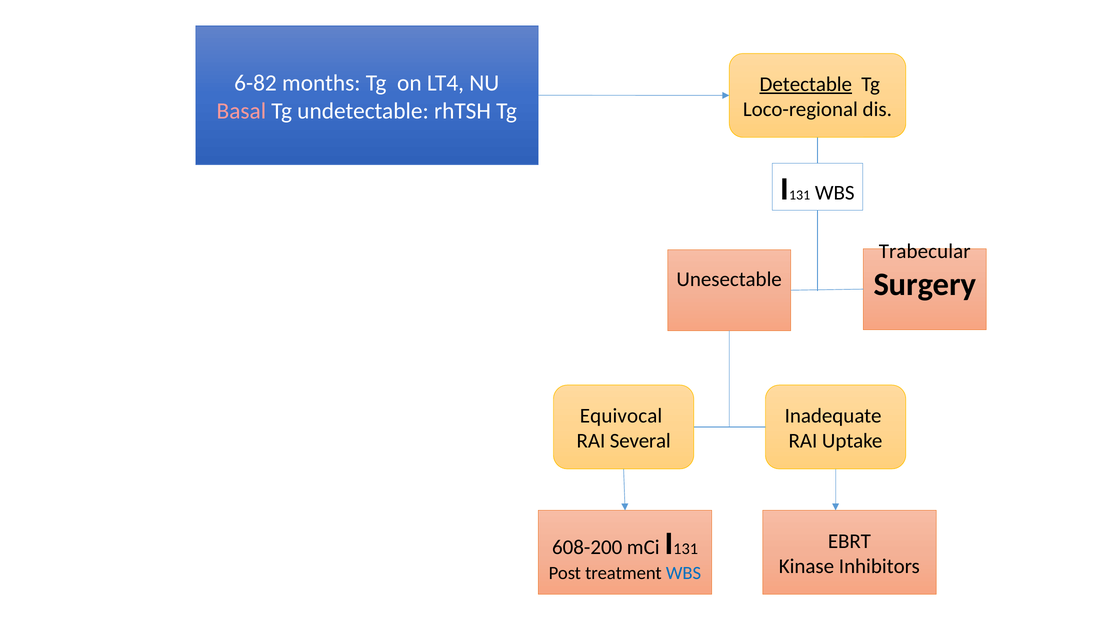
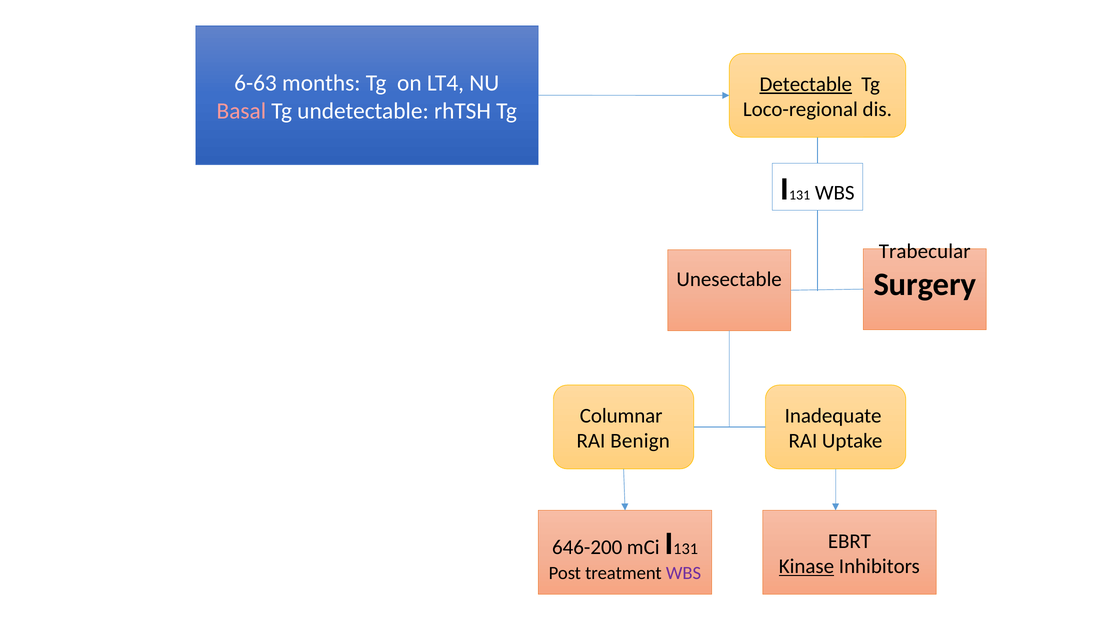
6-82: 6-82 -> 6-63 (256, 83)
Equivocal: Equivocal -> Columnar (621, 416)
Several: Several -> Benign (640, 441)
608-200: 608-200 -> 646-200 (587, 548)
Kinase underline: none -> present (806, 567)
WBS colour: blue -> purple (684, 574)
